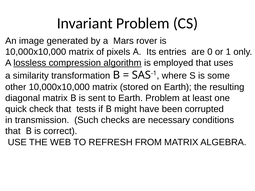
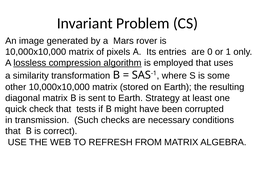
Earth Problem: Problem -> Strategy (163, 98)
